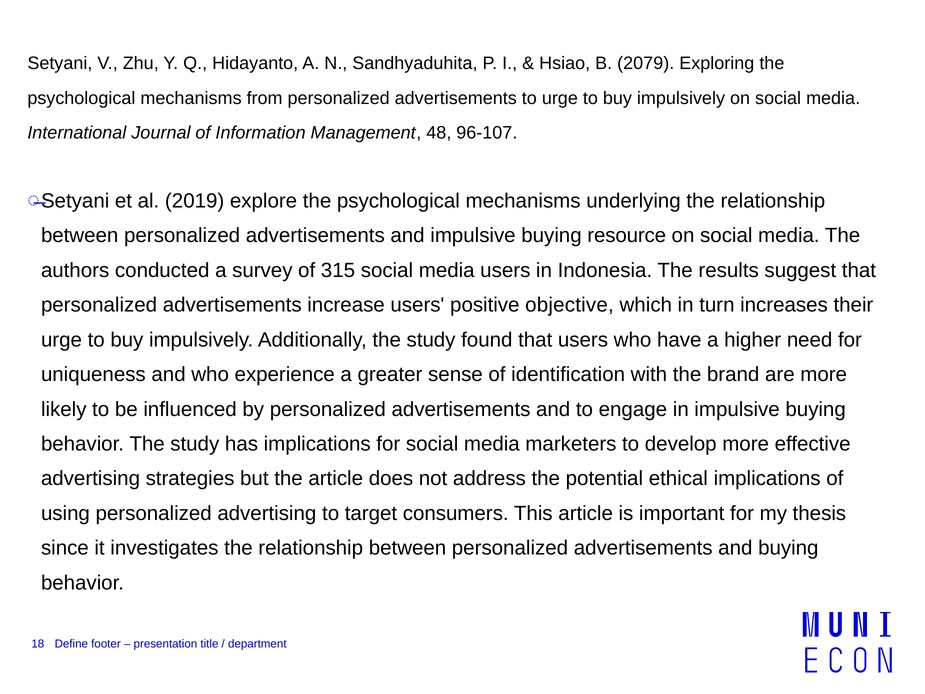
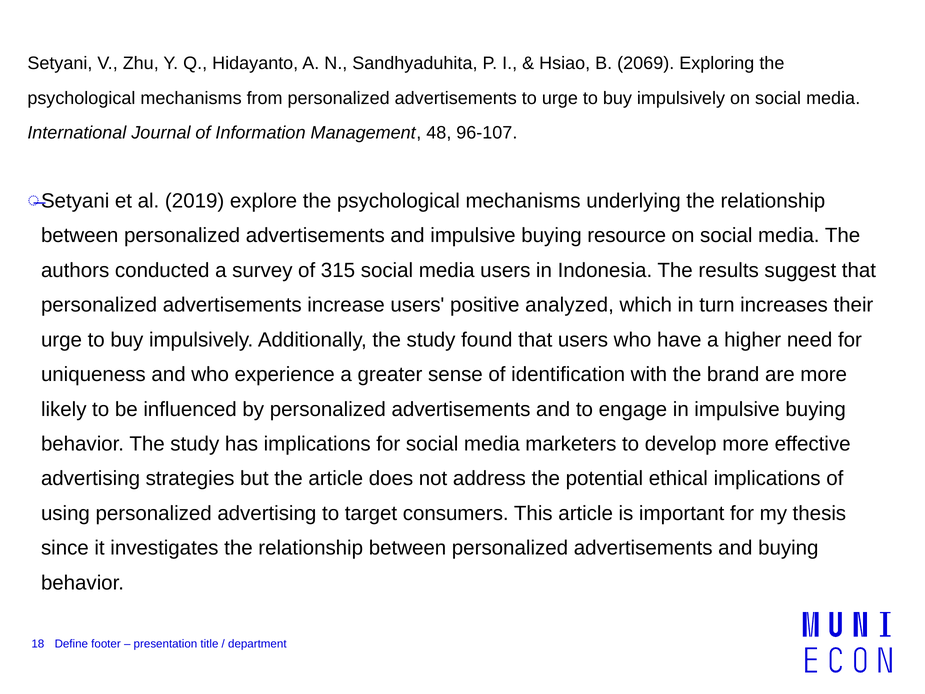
2079: 2079 -> 2069 (646, 63)
objective: objective -> analyzed (570, 305)
